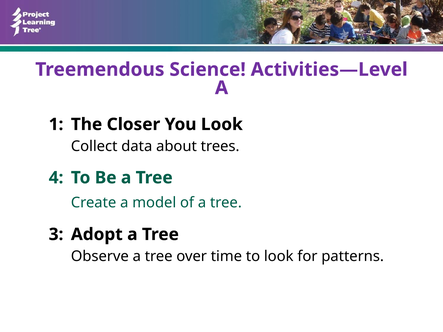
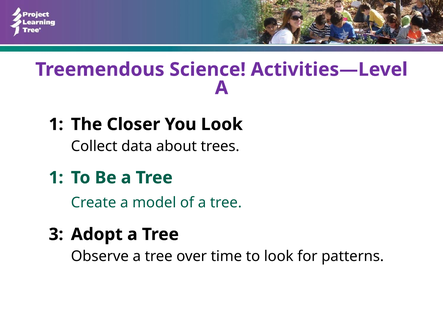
4: 4 -> 1 (56, 178)
